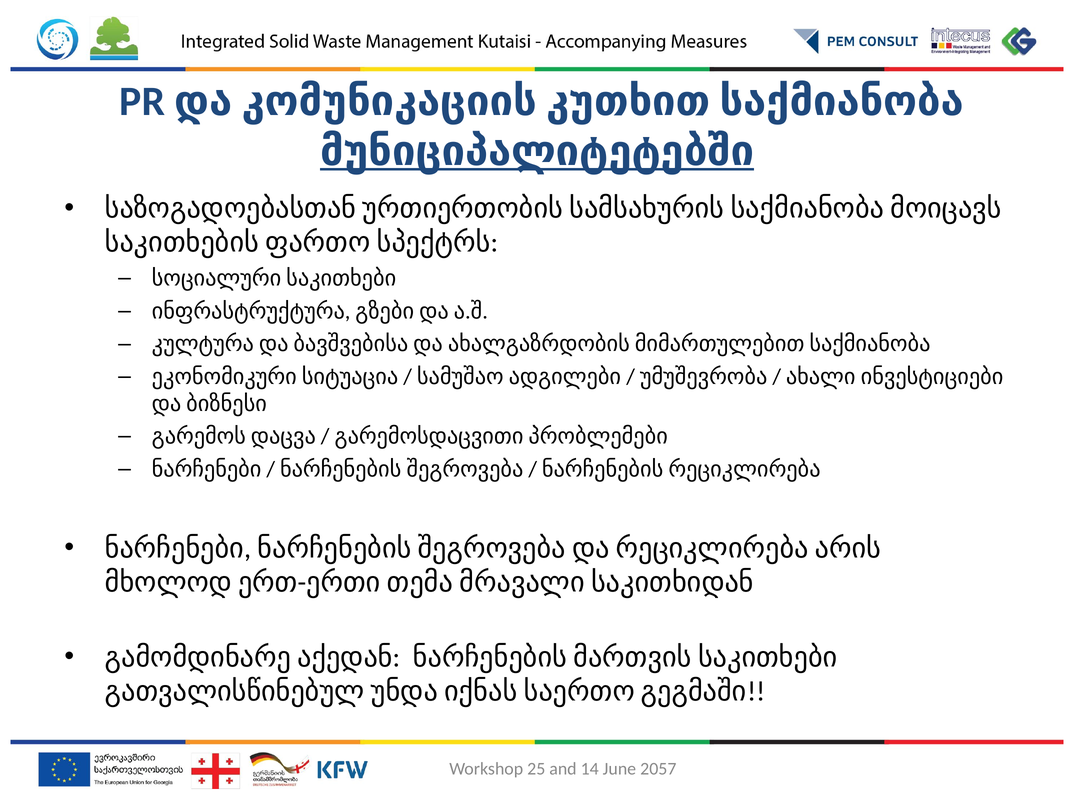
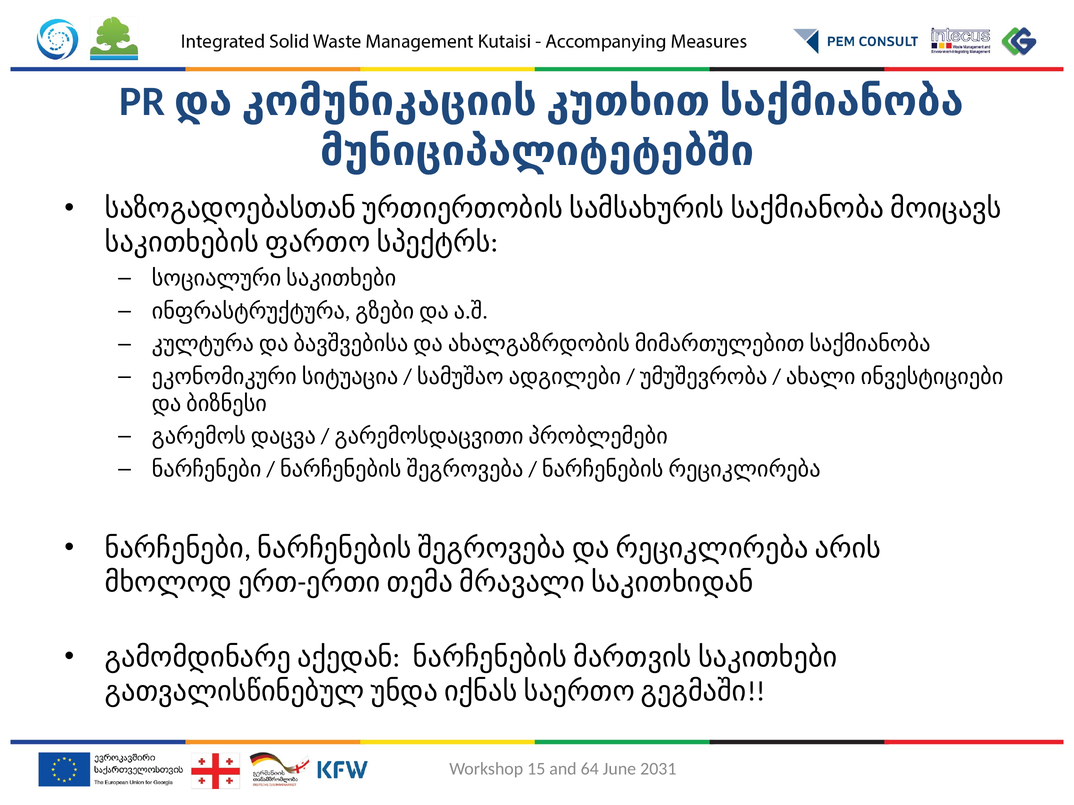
მუნიციპალიტეტებში underline: present -> none (537, 151)
25: 25 -> 15 (536, 769)
14: 14 -> 64 (590, 769)
2057: 2057 -> 2031 (658, 769)
